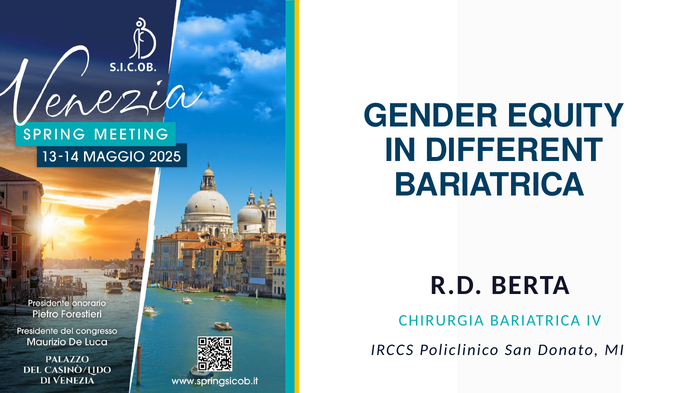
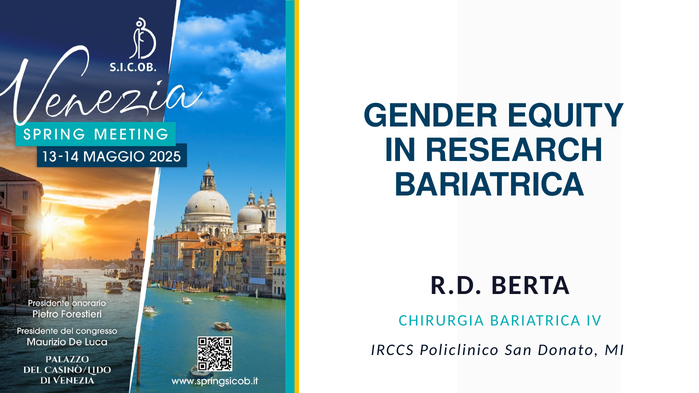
DIFFERENT: DIFFERENT -> RESEARCH (514, 151)
